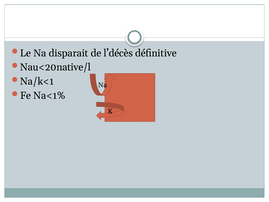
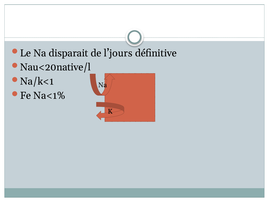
l’décès: l’décès -> l’jours (118, 53)
